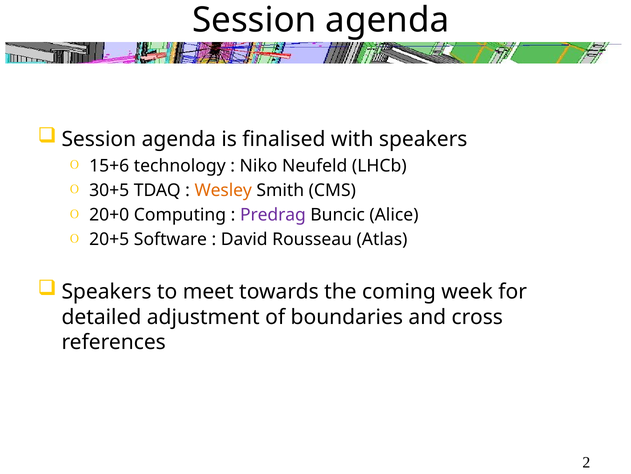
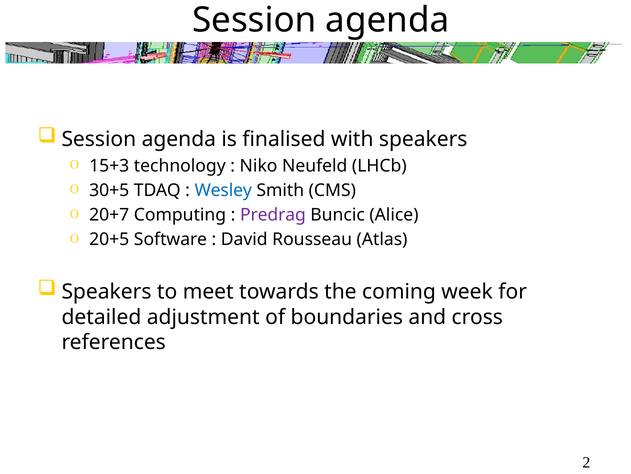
15+6: 15+6 -> 15+3 (109, 166)
Wesley colour: orange -> blue (223, 190)
20+0: 20+0 -> 20+7 (109, 215)
